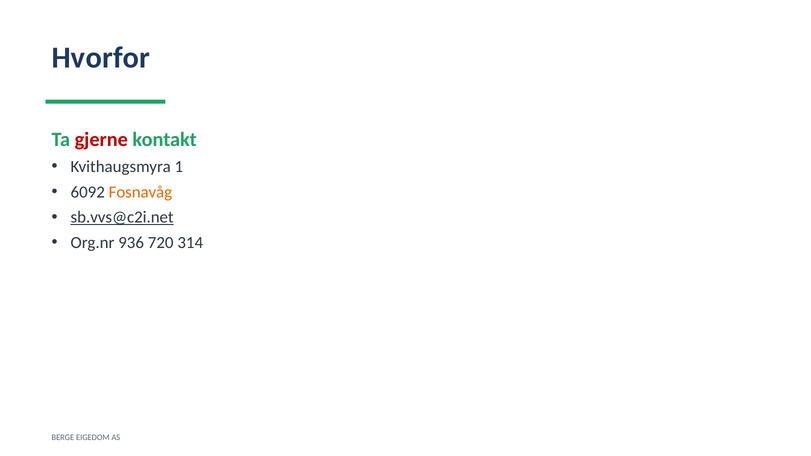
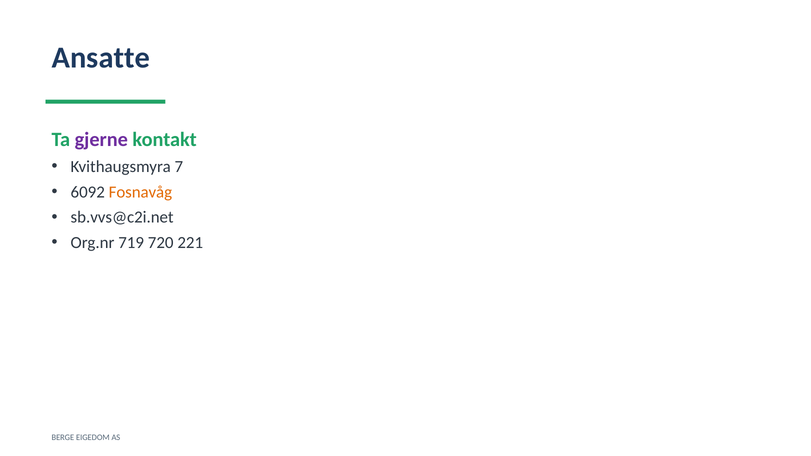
Hvorfor: Hvorfor -> Ansatte (101, 58)
gjerne colour: red -> purple (101, 140)
1: 1 -> 7 (179, 167)
sb.vvs@c2i.net underline: present -> none (122, 217)
936: 936 -> 719 (131, 243)
314: 314 -> 221 (190, 243)
